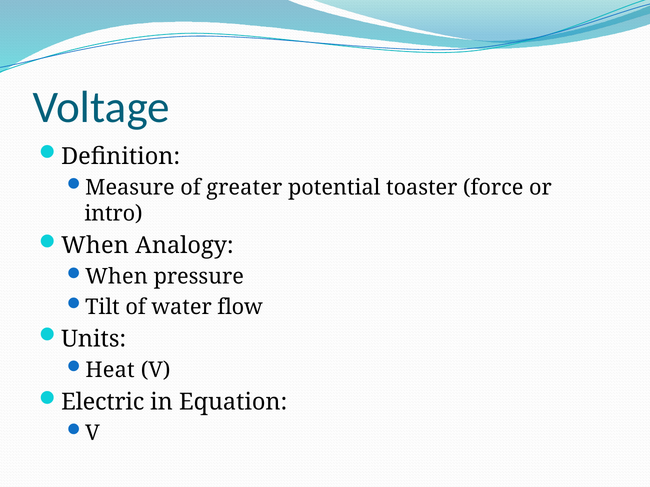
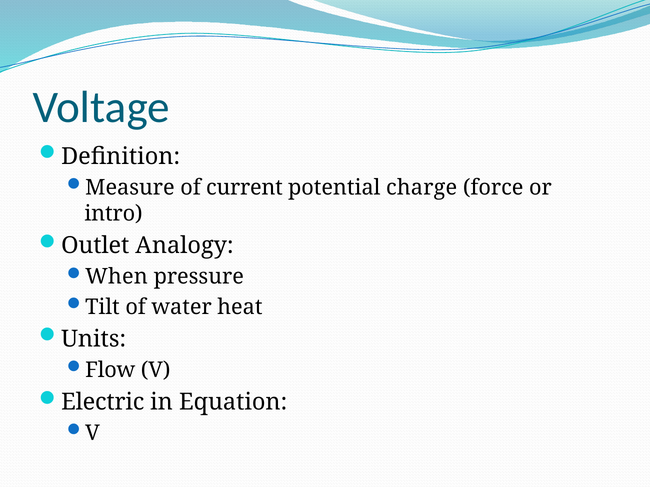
greater: greater -> current (244, 188)
toaster: toaster -> charge (422, 188)
When: When -> Outlet (95, 246)
flow: flow -> heat (240, 307)
Heat: Heat -> Flow (110, 370)
